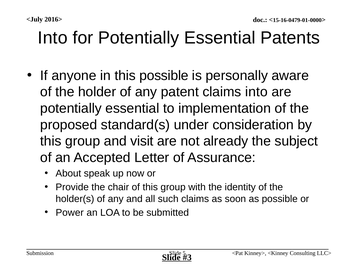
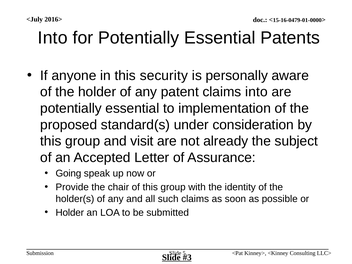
this possible: possible -> security (164, 75)
About: About -> Going (68, 173)
Power: Power -> Holder (70, 213)
